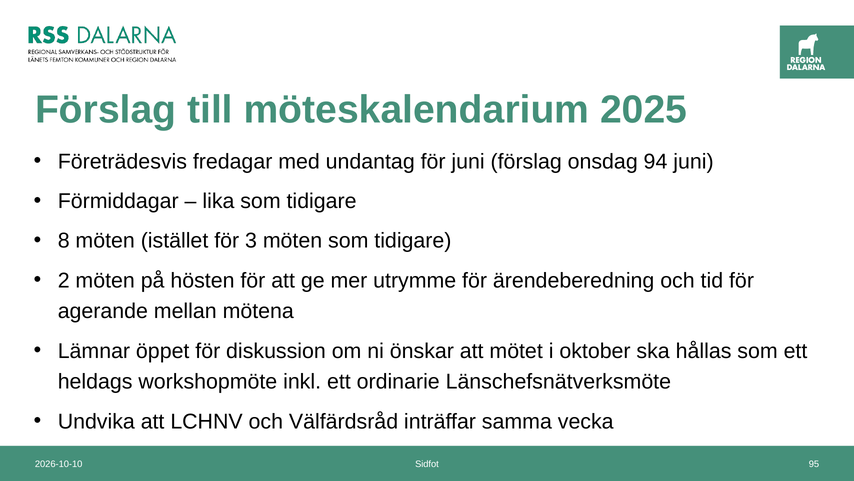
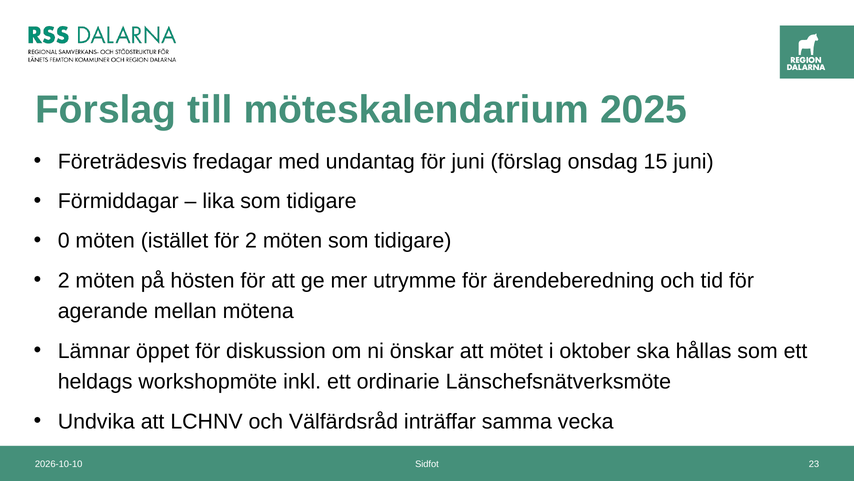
94: 94 -> 15 (656, 161)
8: 8 -> 0 (64, 241)
för 3: 3 -> 2 (251, 241)
95: 95 -> 23 (814, 463)
